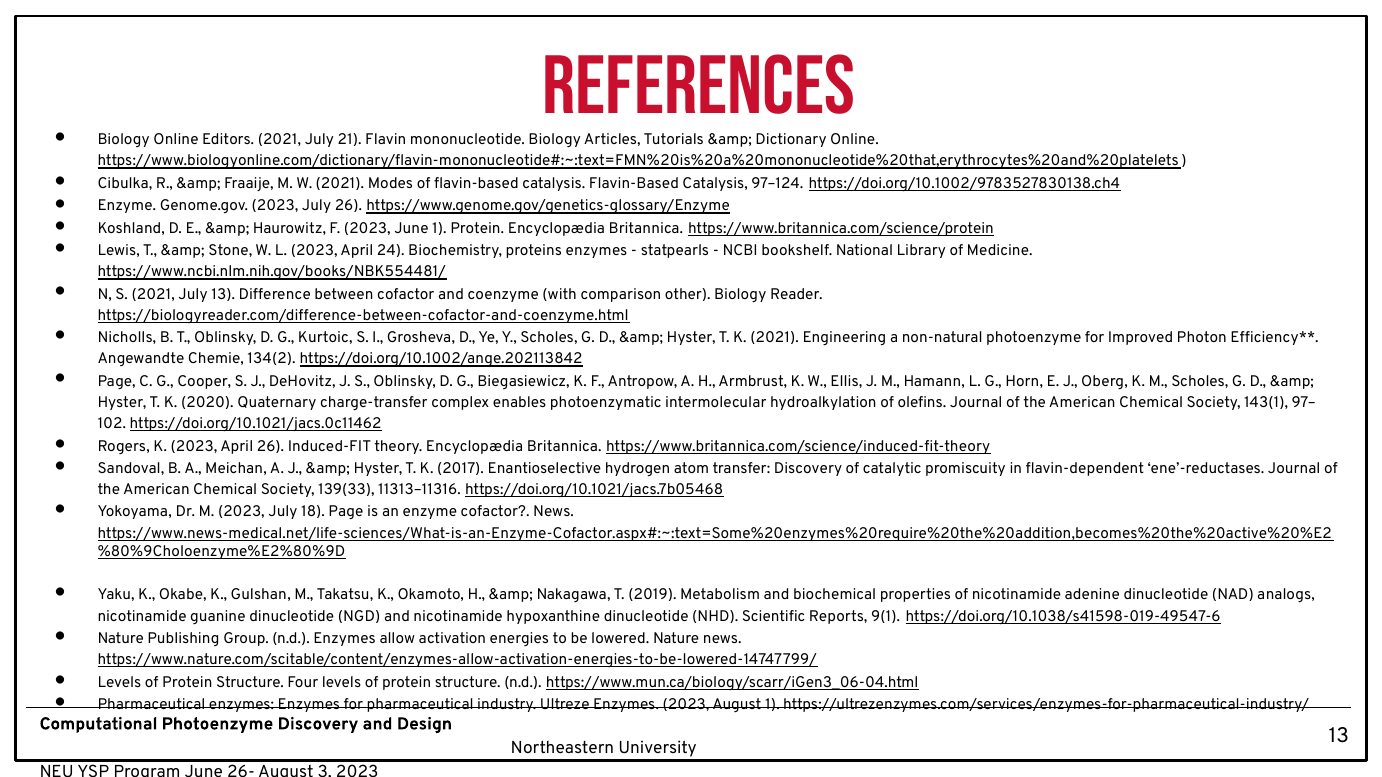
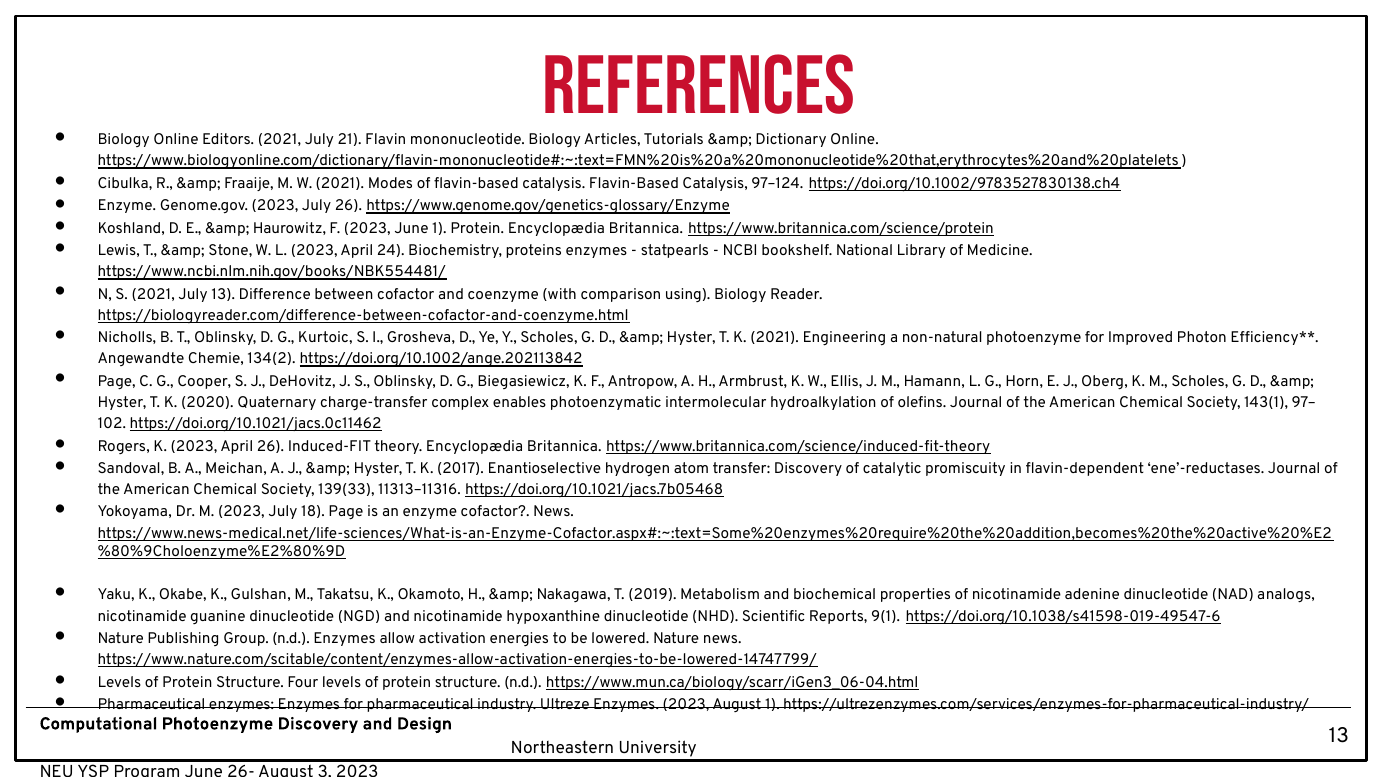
other: other -> using (688, 294)
